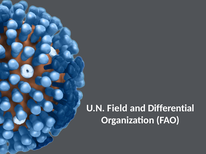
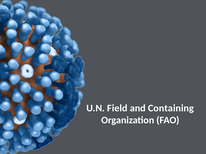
Differential: Differential -> Containing (171, 108)
